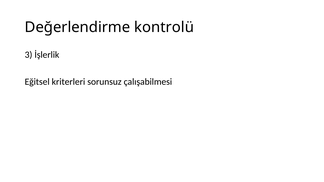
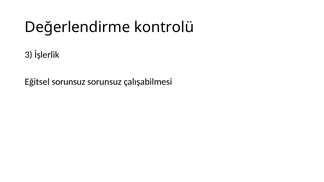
Eğitsel kriterleri: kriterleri -> sorunsuz (69, 82)
